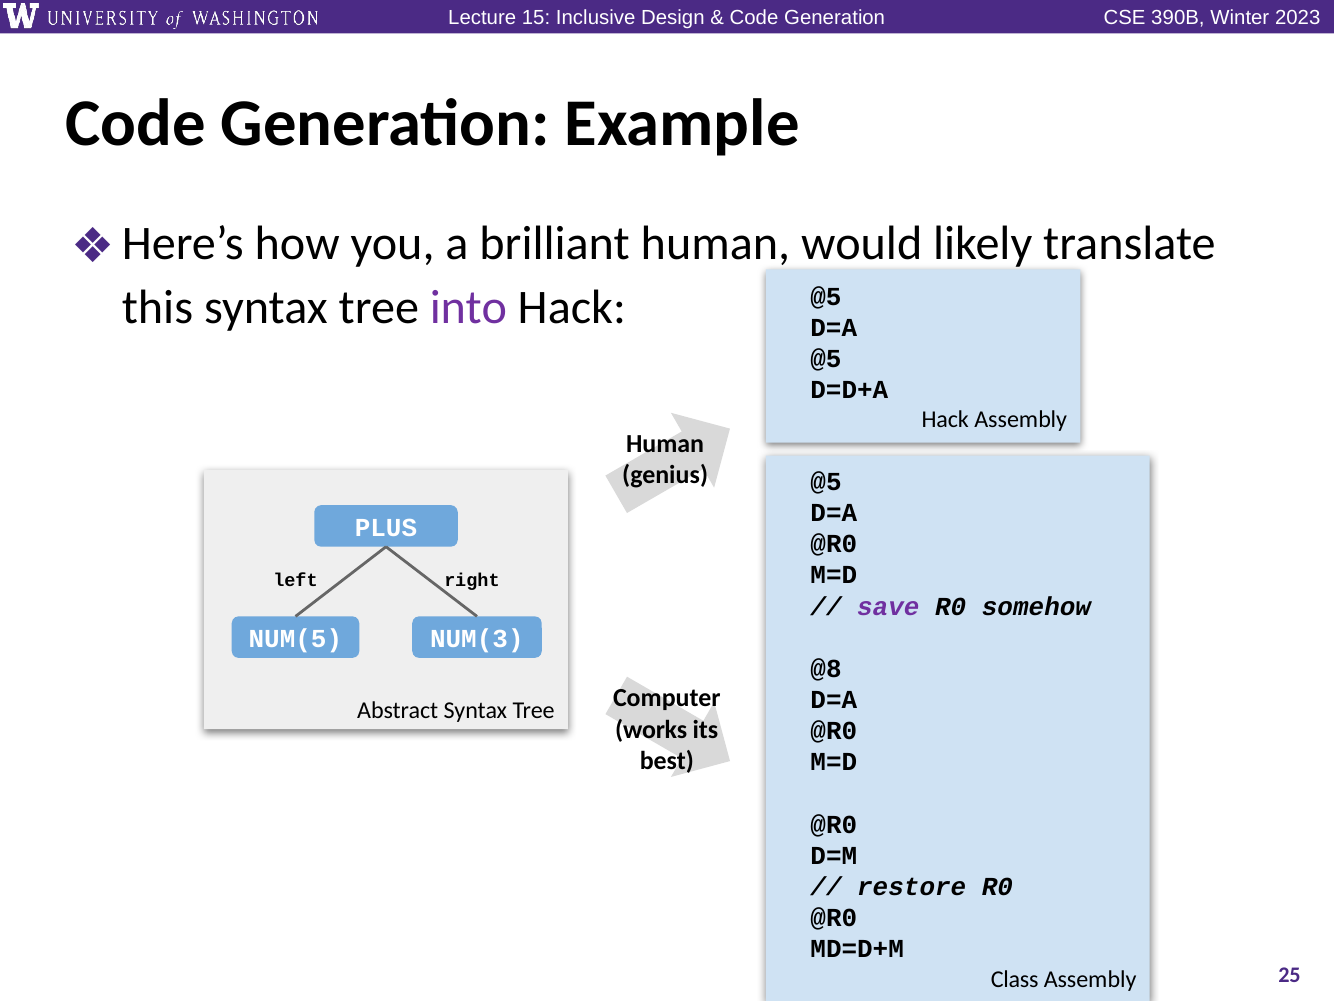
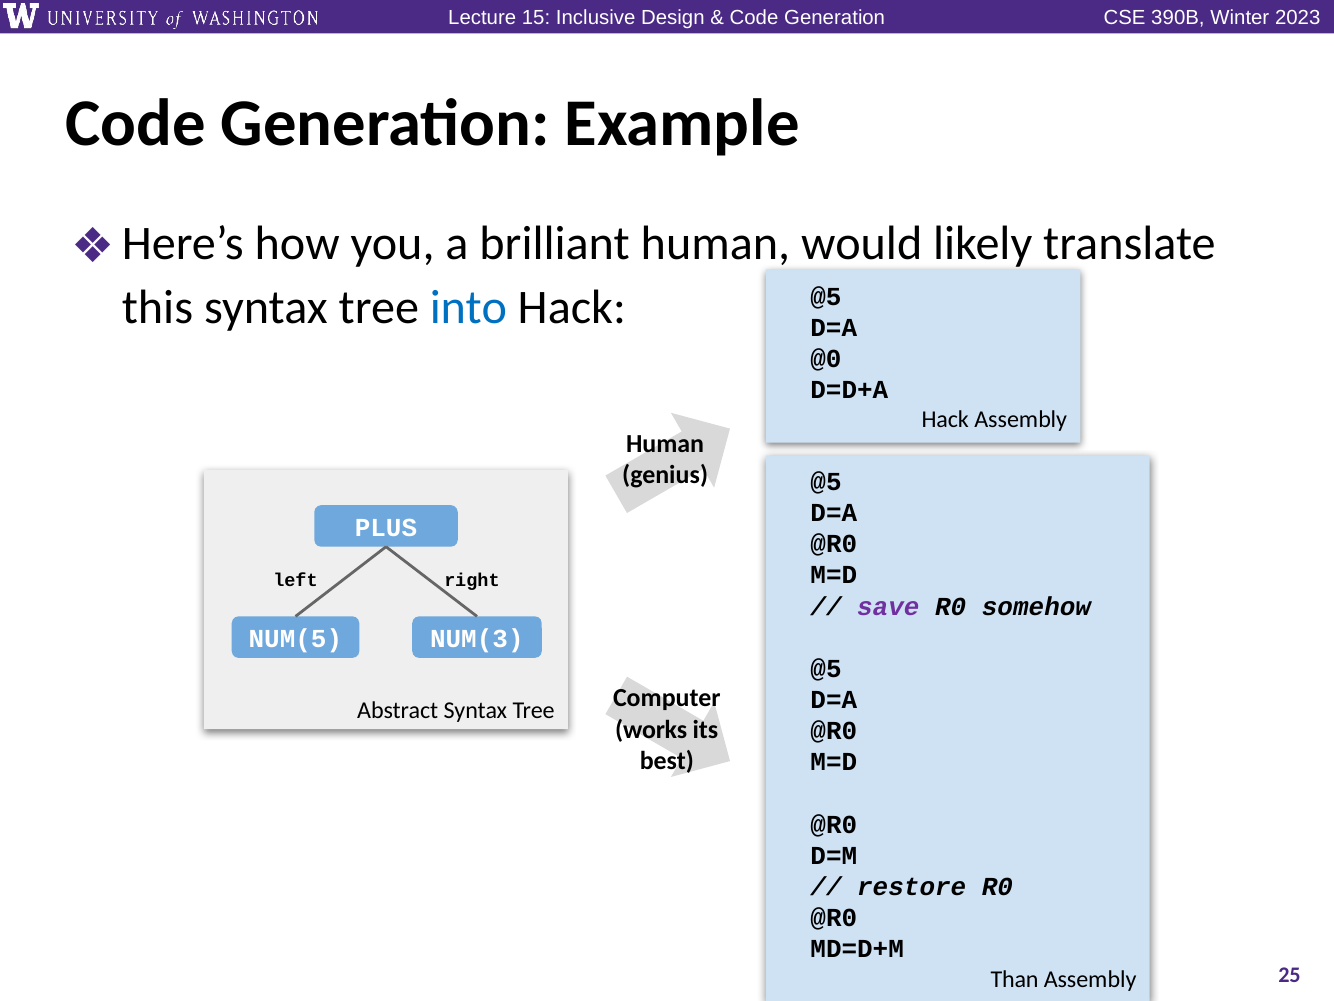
into colour: purple -> blue (468, 307)
@5: @5 -> @0 (826, 359)
@8: @8 -> @5 (826, 669)
Class: Class -> Than (1015, 979)
